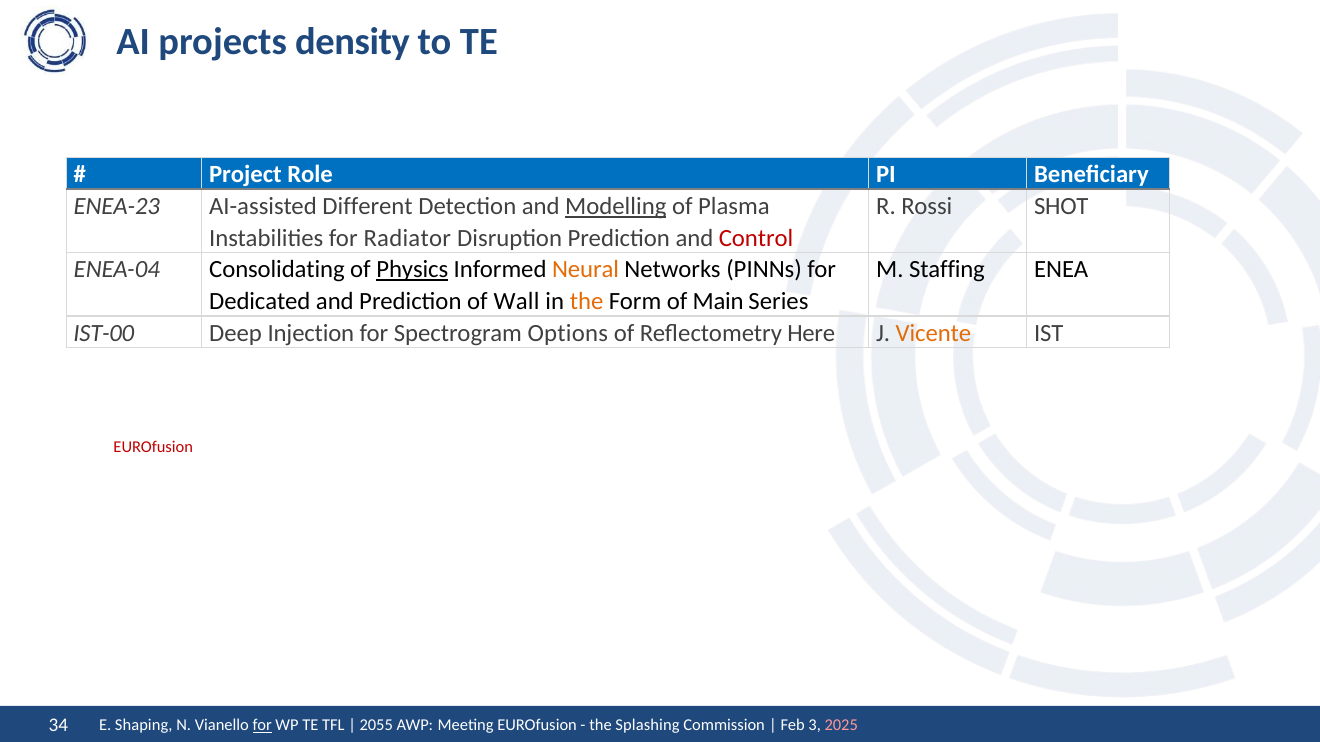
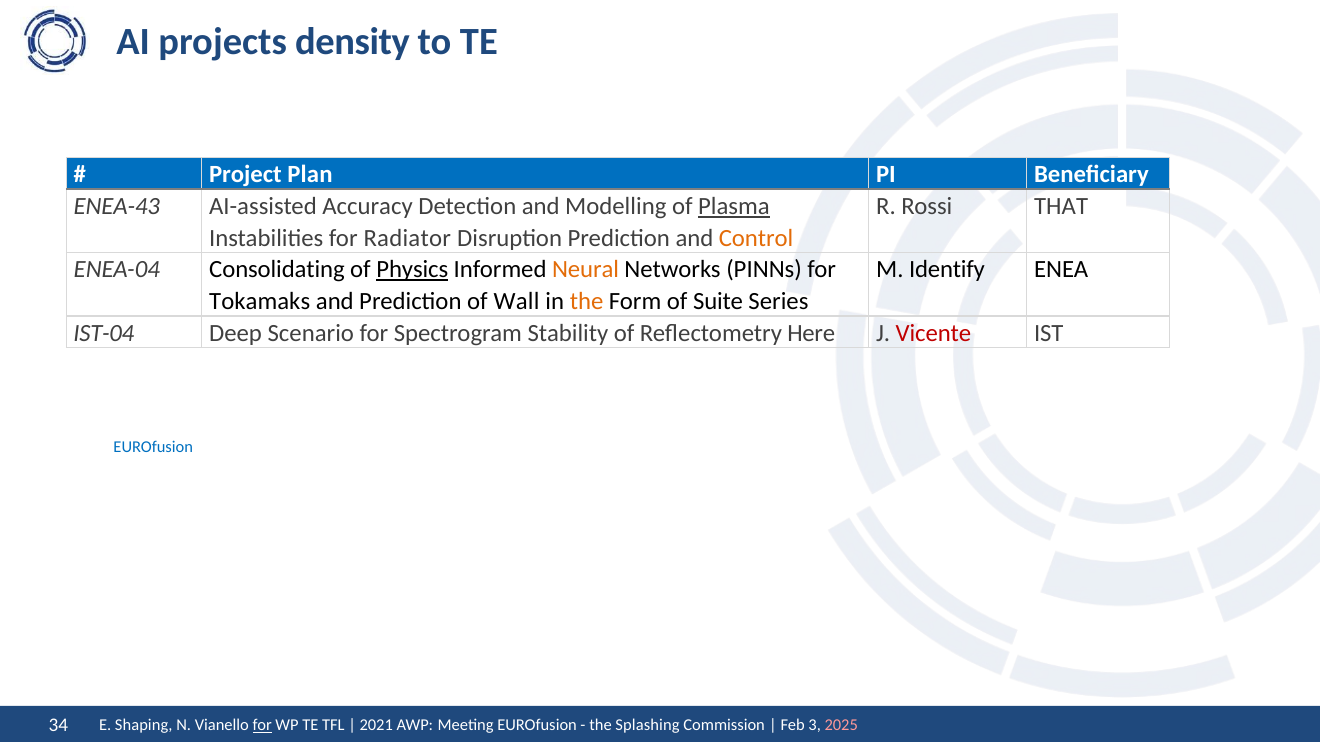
Role: Role -> Plan (310, 175)
ENEA-23: ENEA-23 -> ENEA-43 (117, 206)
Different: Different -> Accuracy (368, 206)
Modelling underline: present -> none (616, 206)
Plasma underline: none -> present (734, 206)
SHOT: SHOT -> THAT (1061, 206)
Control colour: red -> orange (756, 238)
Staffing: Staffing -> Identify (947, 270)
Dedicated: Dedicated -> Tokamaks (260, 301)
Main: Main -> Suite (718, 301)
IST-00: IST-00 -> IST-04 (104, 333)
Injection: Injection -> Scenario (311, 333)
Options: Options -> Stability (568, 333)
Vicente colour: orange -> red (933, 333)
EUROfusion colour: red -> blue (153, 447)
2055: 2055 -> 2021 (376, 726)
